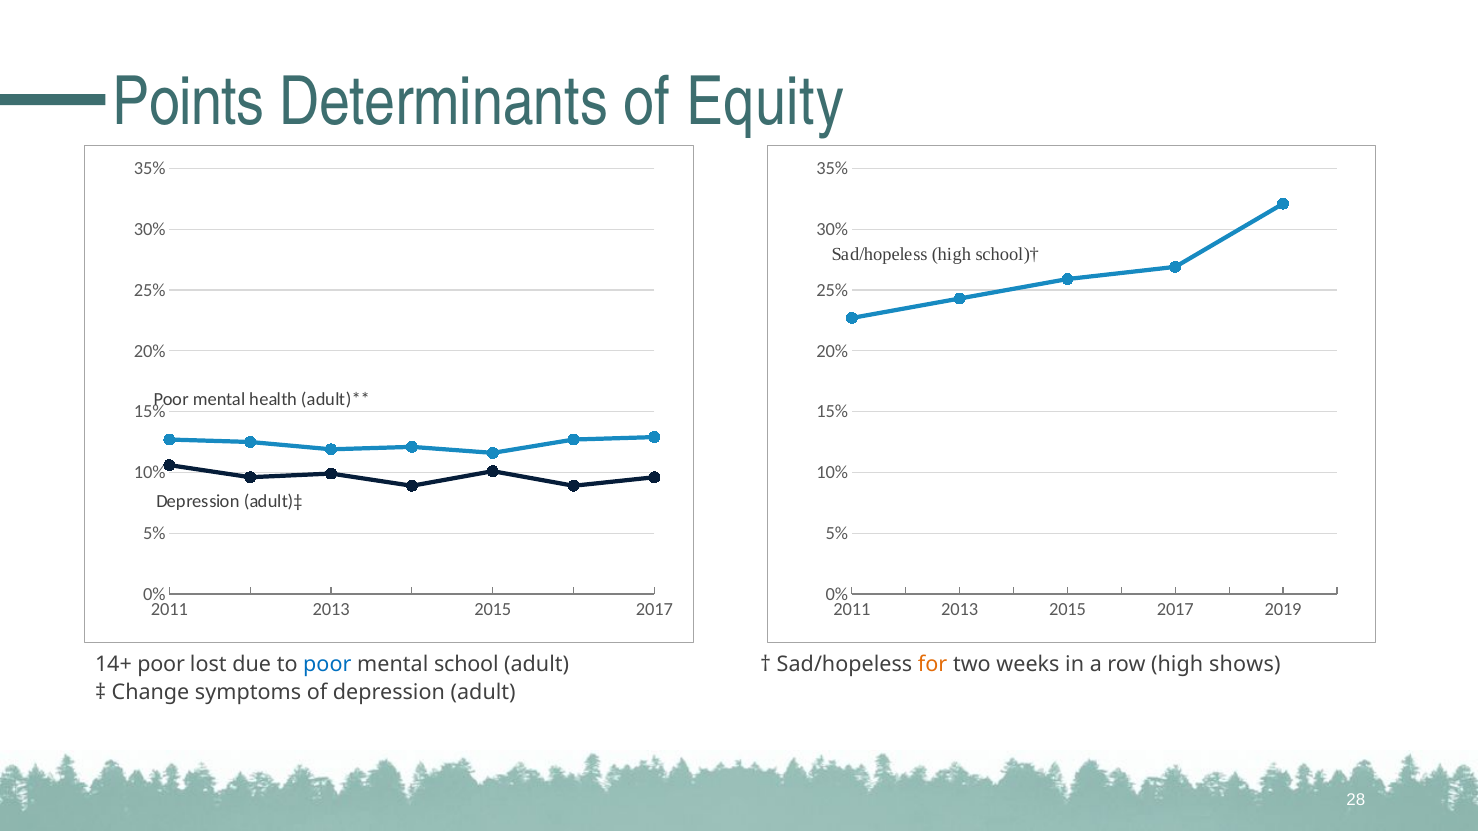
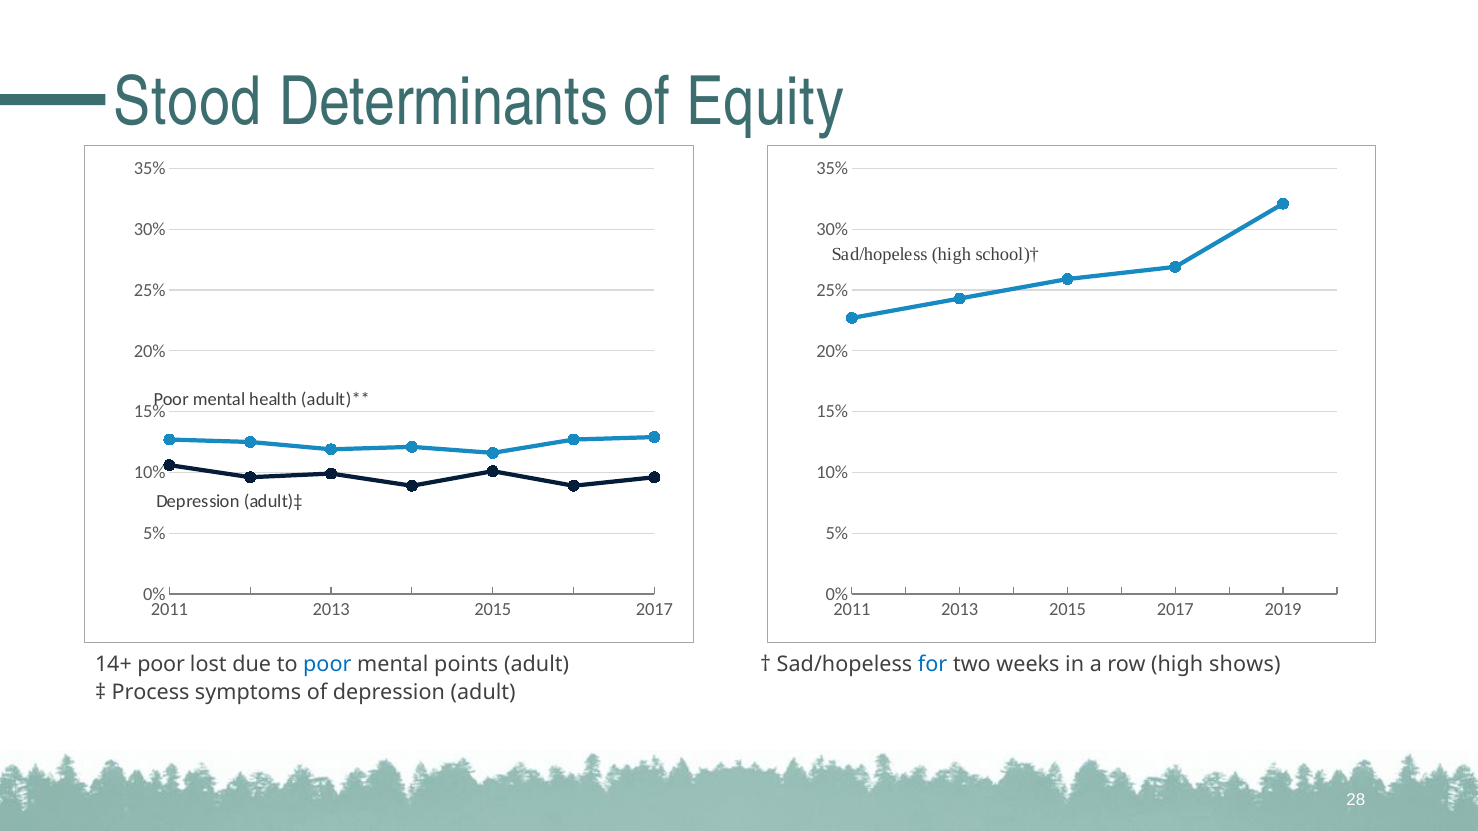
Points: Points -> Stood (188, 102)
school: school -> points (466, 665)
for colour: orange -> blue (933, 665)
Change: Change -> Process (151, 693)
